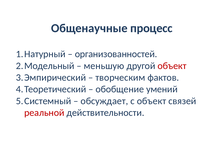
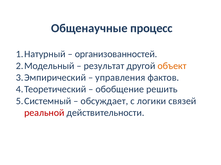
меньшую: меньшую -> результат (104, 66)
объект colour: red -> orange (172, 66)
творческим: творческим -> управления (120, 78)
умений: умений -> решить (162, 90)
с объект: объект -> логики (152, 101)
